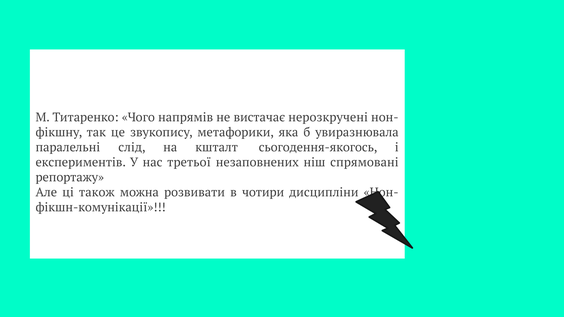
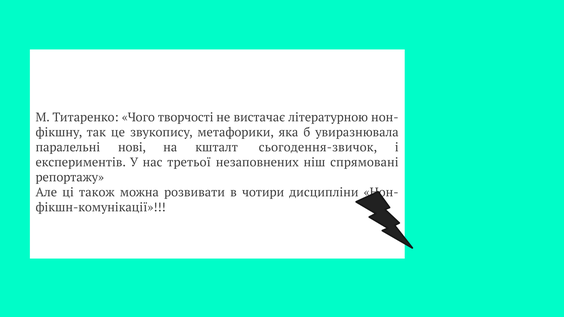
напрямів: напрямів -> творчості (186, 117)
нерозкручені: нерозкручені -> літературною (328, 117)
слід: слід -> нові (132, 147)
сьогодення-якогось: сьогодення-якогось -> сьогодення-звичок (318, 147)
